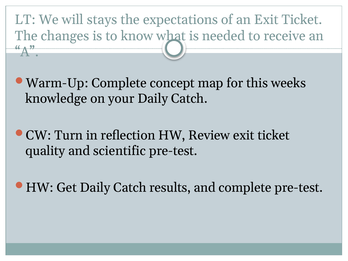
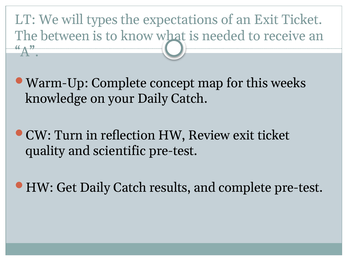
stays: stays -> types (102, 20)
changes: changes -> between (65, 36)
